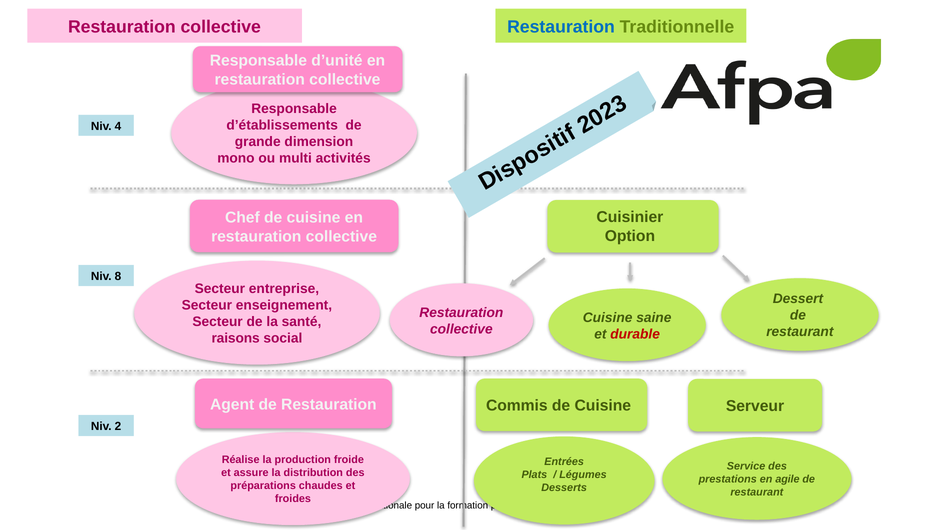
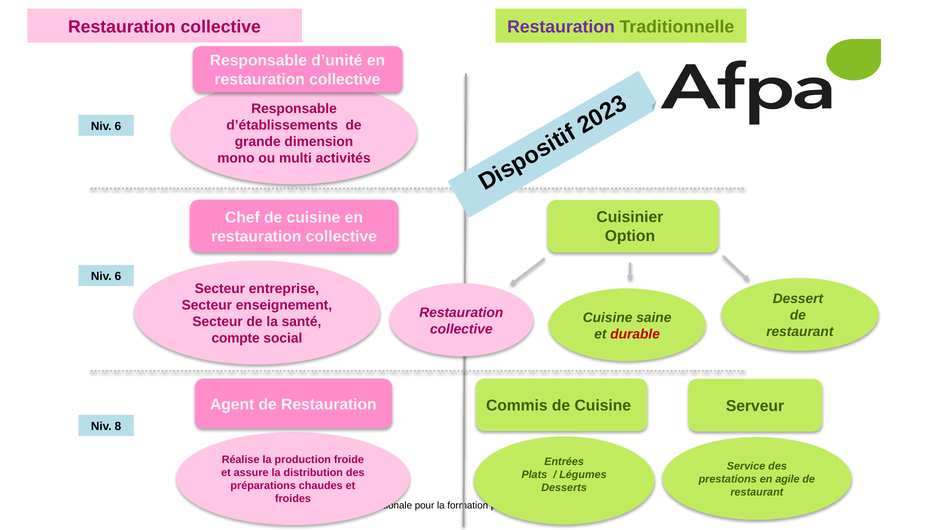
Restauration colour: blue -> purple (561, 27)
4: 4 -> 6 (118, 126)
8: 8 -> 6 (118, 276)
raisons: raisons -> compte (236, 338)
Niv 2: 2 -> 8 (118, 426)
